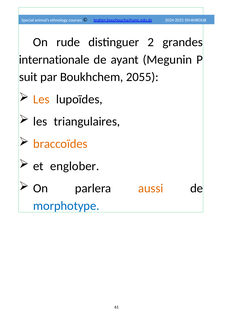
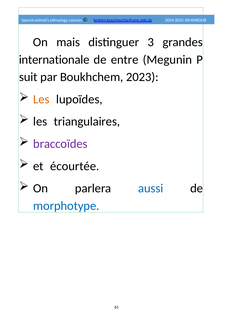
rude: rude -> mais (68, 42)
2: 2 -> 3 (151, 42)
ayant: ayant -> entre (125, 60)
2055: 2055 -> 2023 (142, 77)
braccoïdes colour: orange -> purple (60, 144)
englober: englober -> écourtée (75, 166)
aussi colour: orange -> blue (151, 189)
